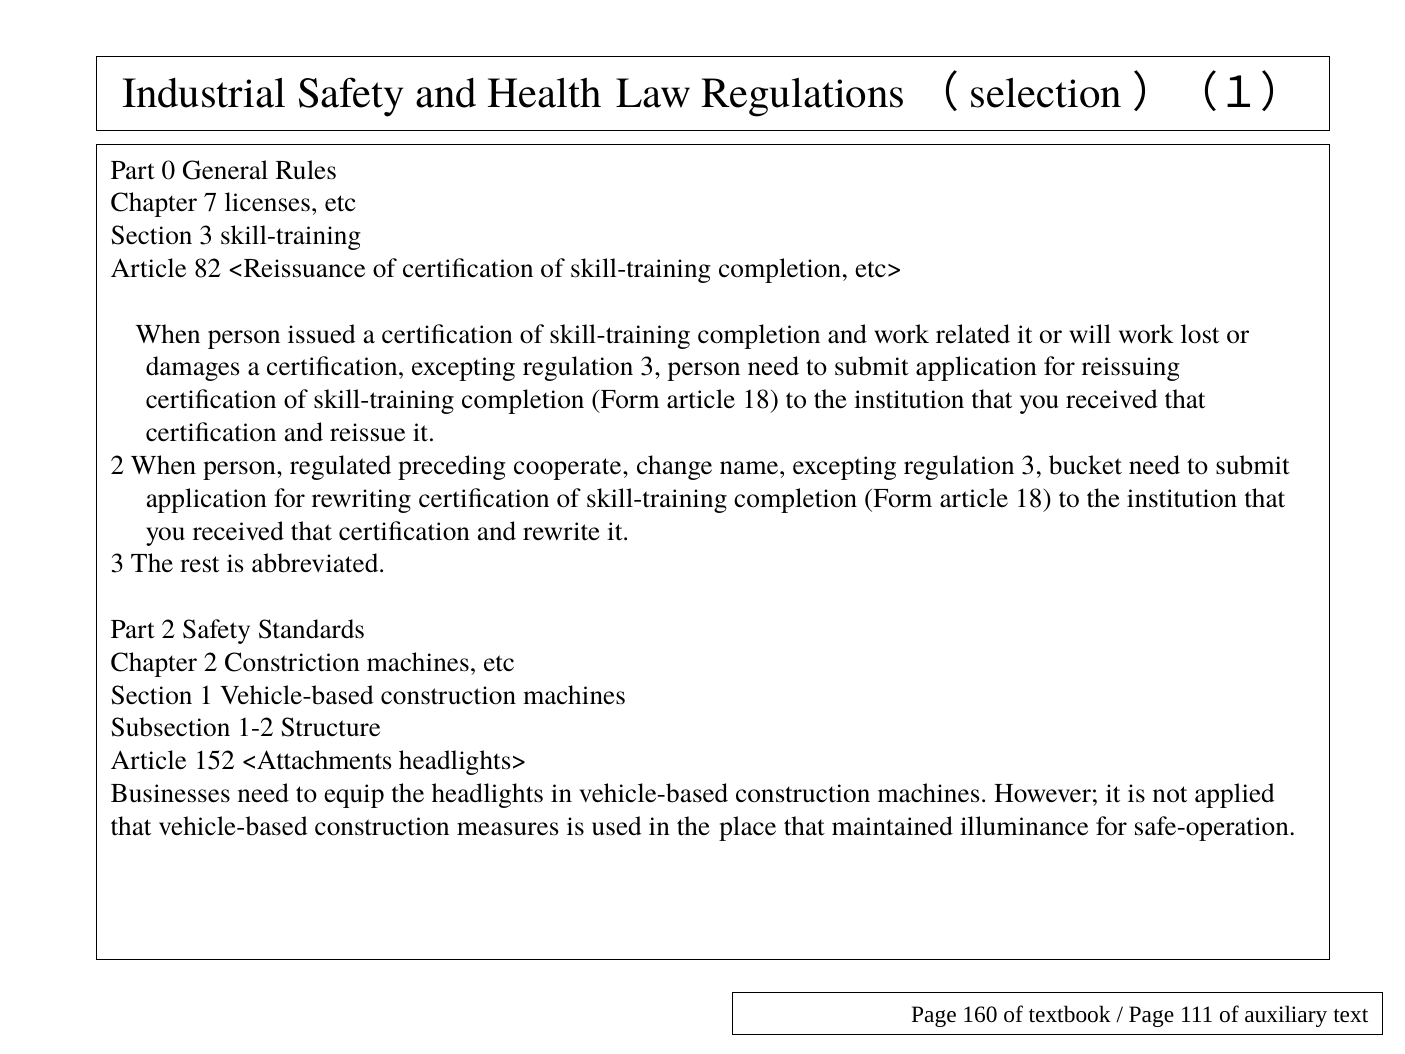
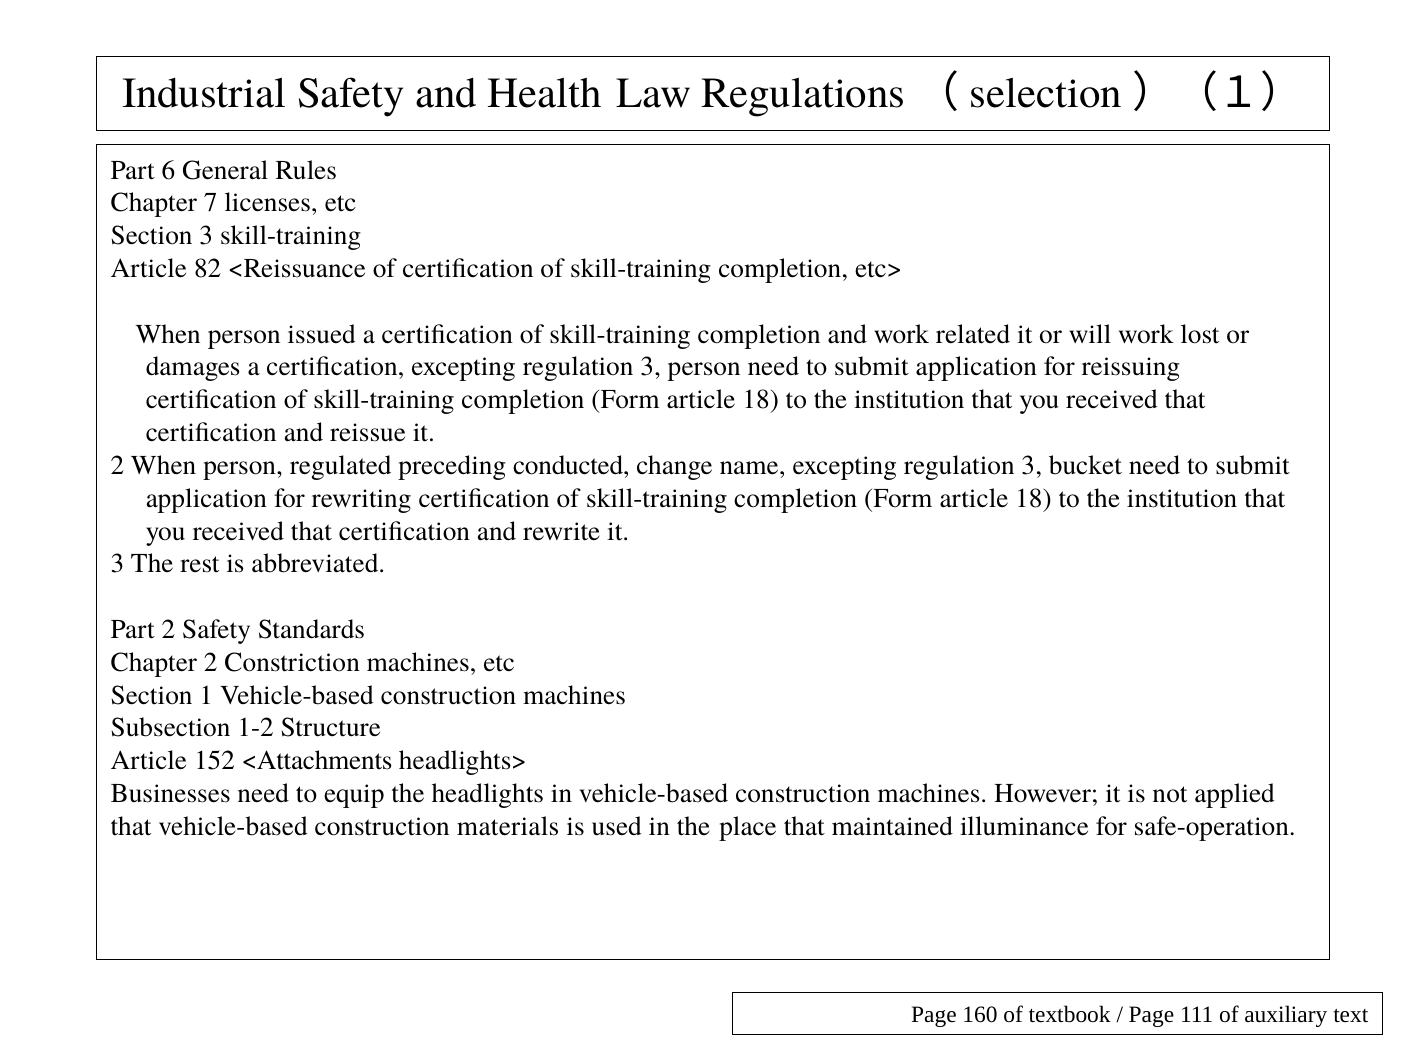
0: 0 -> 6 (168, 170)
cooperate: cooperate -> conducted (571, 465)
measures: measures -> materials (508, 826)
